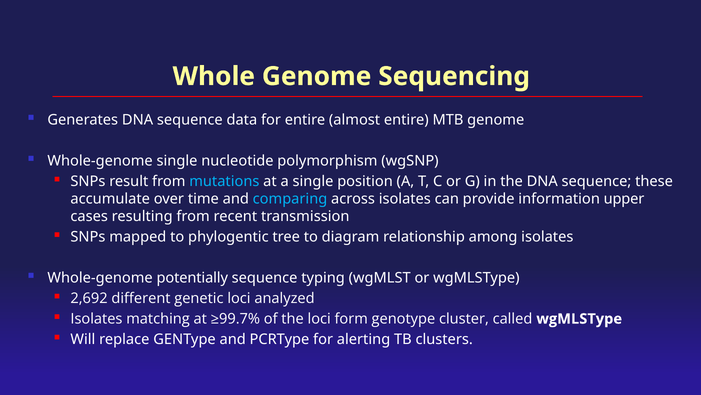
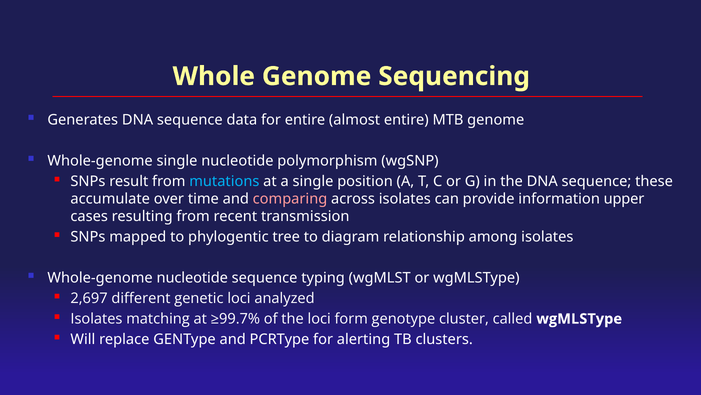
comparing colour: light blue -> pink (290, 199)
Whole-genome potentially: potentially -> nucleotide (192, 277)
2,692: 2,692 -> 2,697 (89, 298)
